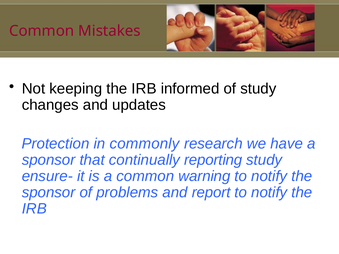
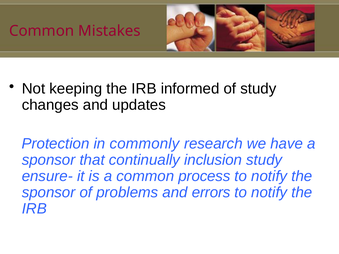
reporting: reporting -> inclusion (213, 160)
warning: warning -> process (204, 176)
report: report -> errors (211, 193)
